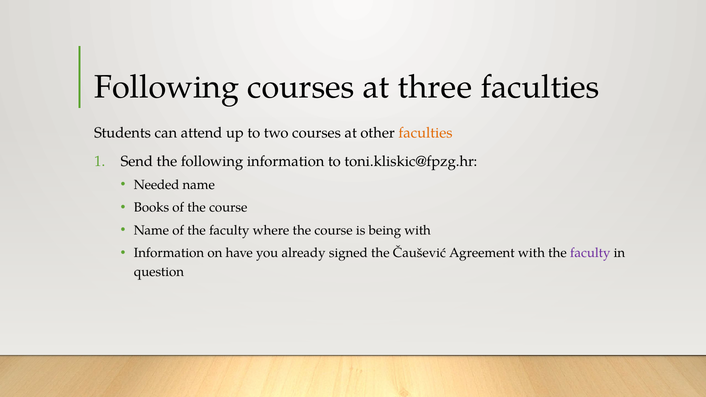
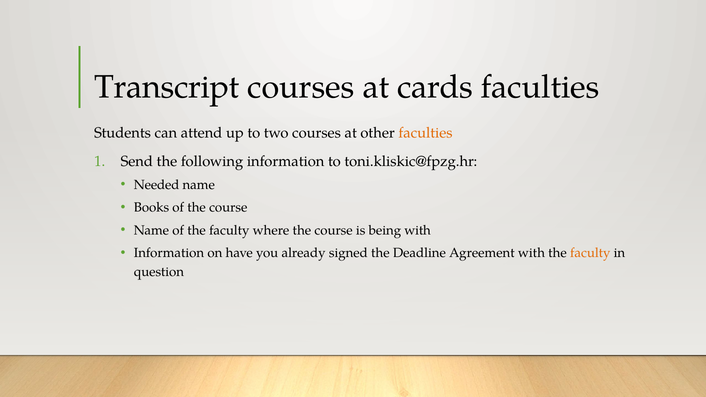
Following: Following -> Transcript (167, 87)
three: three -> cards (435, 87)
Čaušević: Čaušević -> Deadline (419, 253)
faculty colour: purple -> orange (590, 253)
